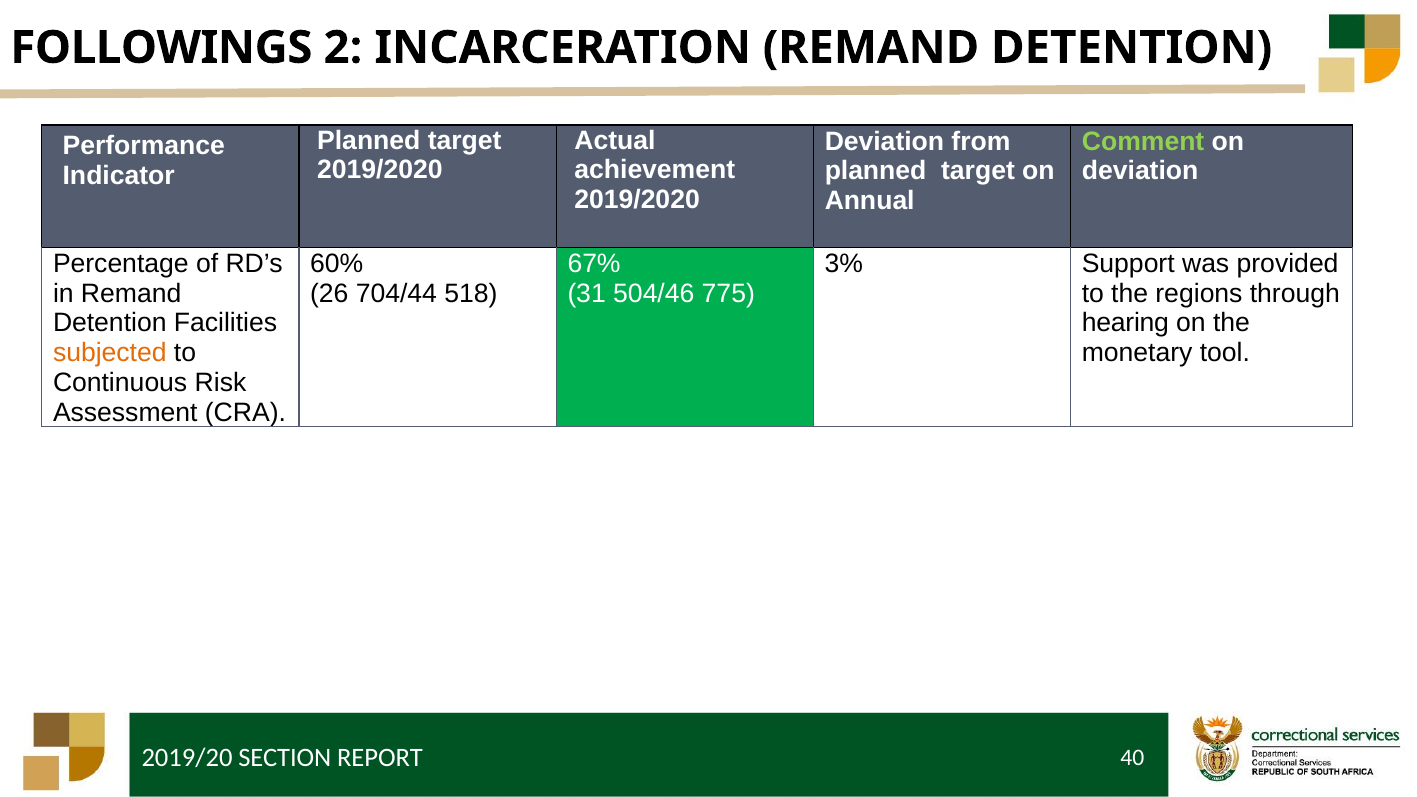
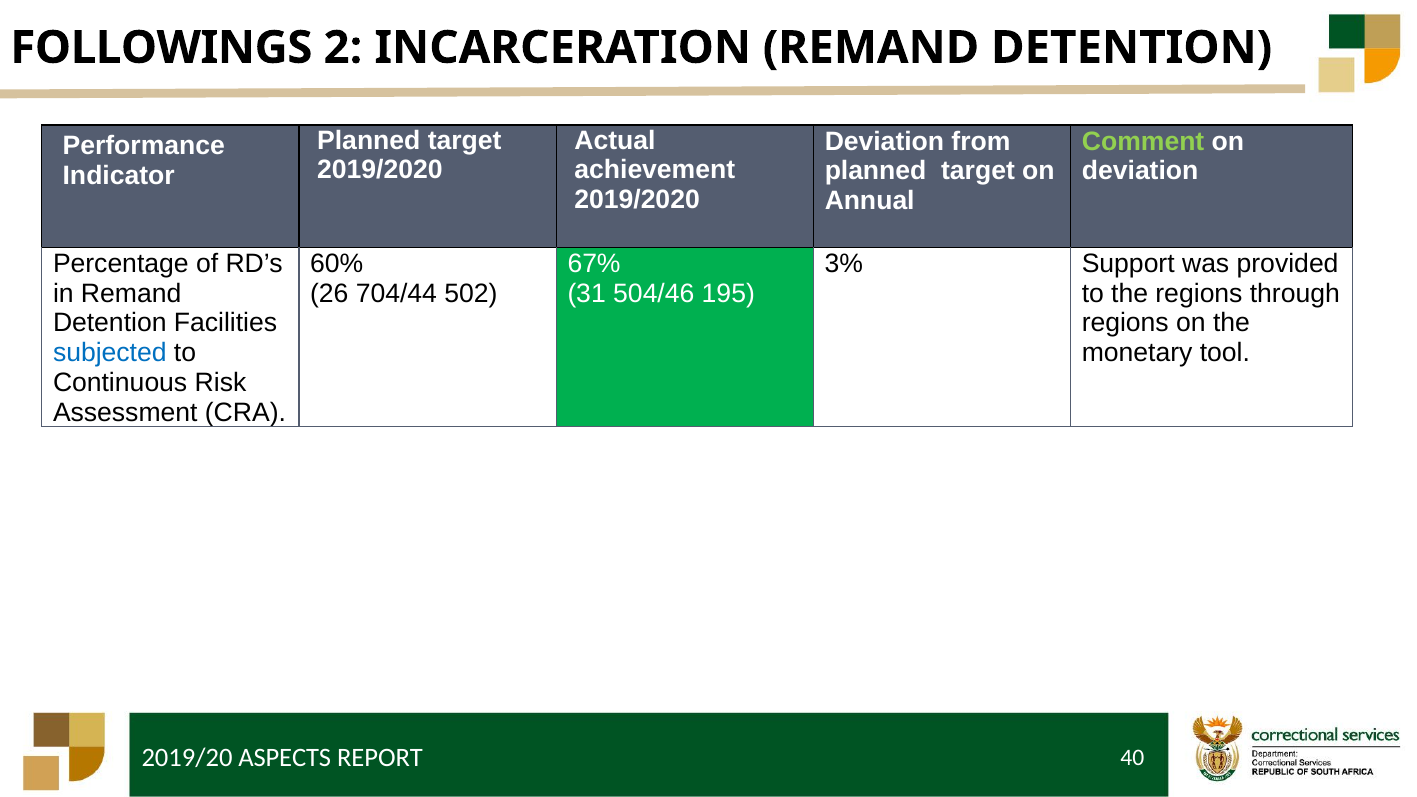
518: 518 -> 502 (471, 293)
775: 775 -> 195 (728, 293)
hearing: hearing -> regions (1125, 323)
subjected colour: orange -> blue (110, 353)
SECTION: SECTION -> ASPECTS (285, 758)
